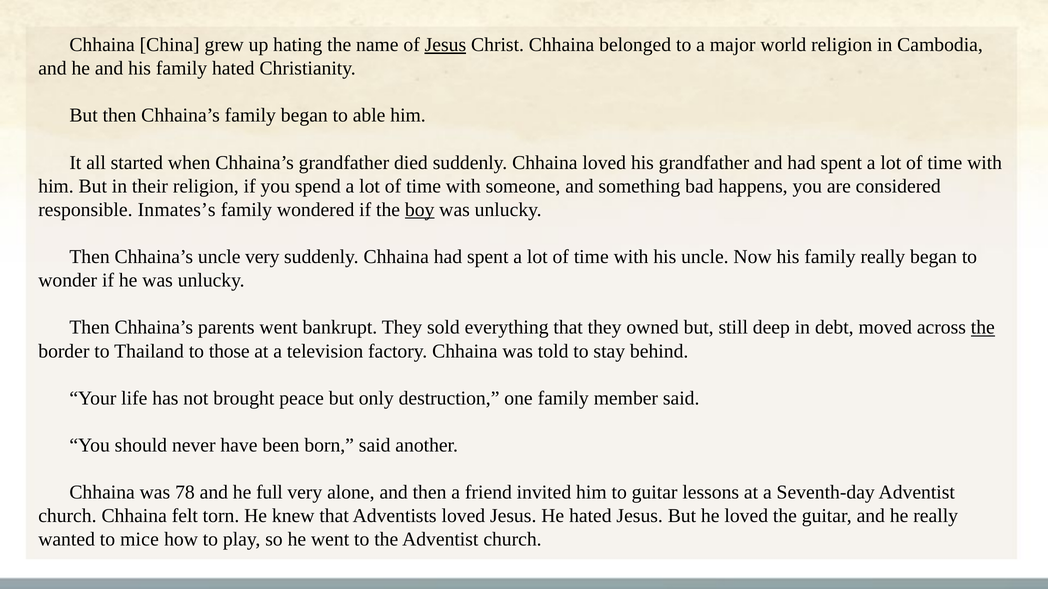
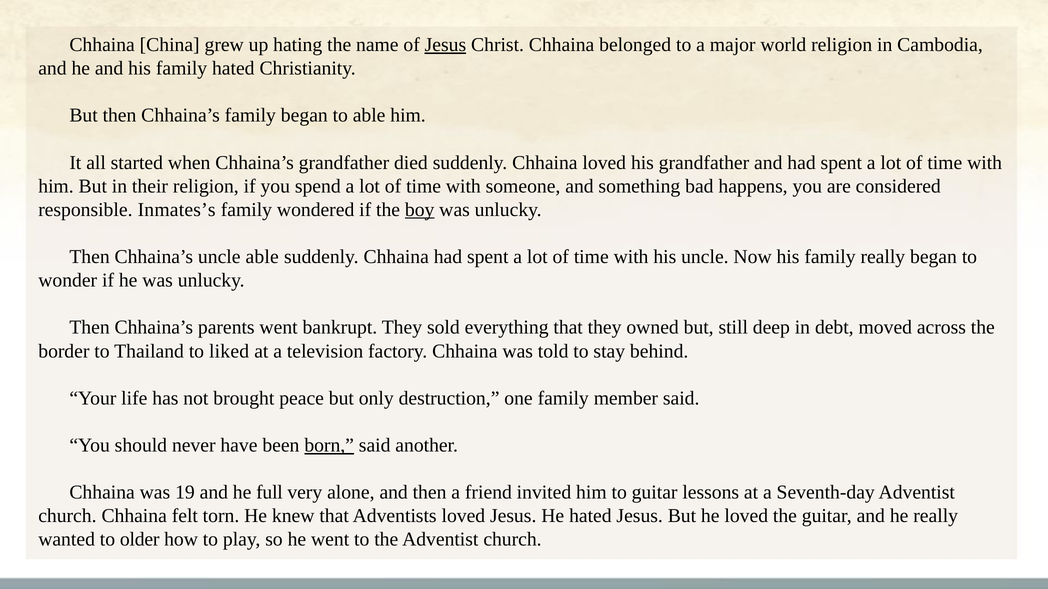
uncle very: very -> able (262, 257)
the underline: present -> none (983, 328)
those: those -> liked (229, 351)
born underline: none -> present (329, 446)
78: 78 -> 19 (185, 493)
mice: mice -> older (140, 540)
